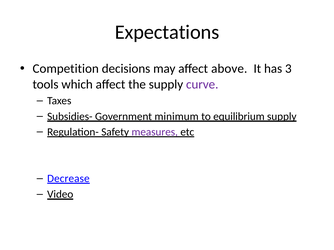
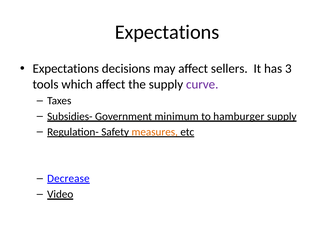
Competition: Competition -> Expectations (66, 69)
above: above -> sellers (229, 69)
equilibrium: equilibrium -> hamburger (239, 117)
measures colour: purple -> orange (155, 132)
